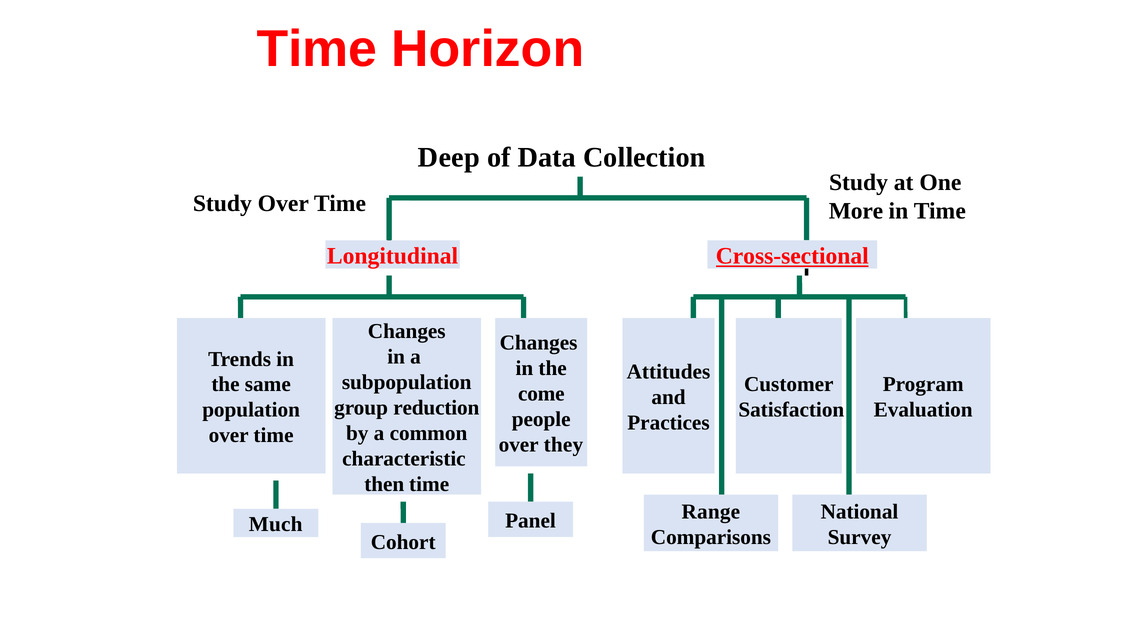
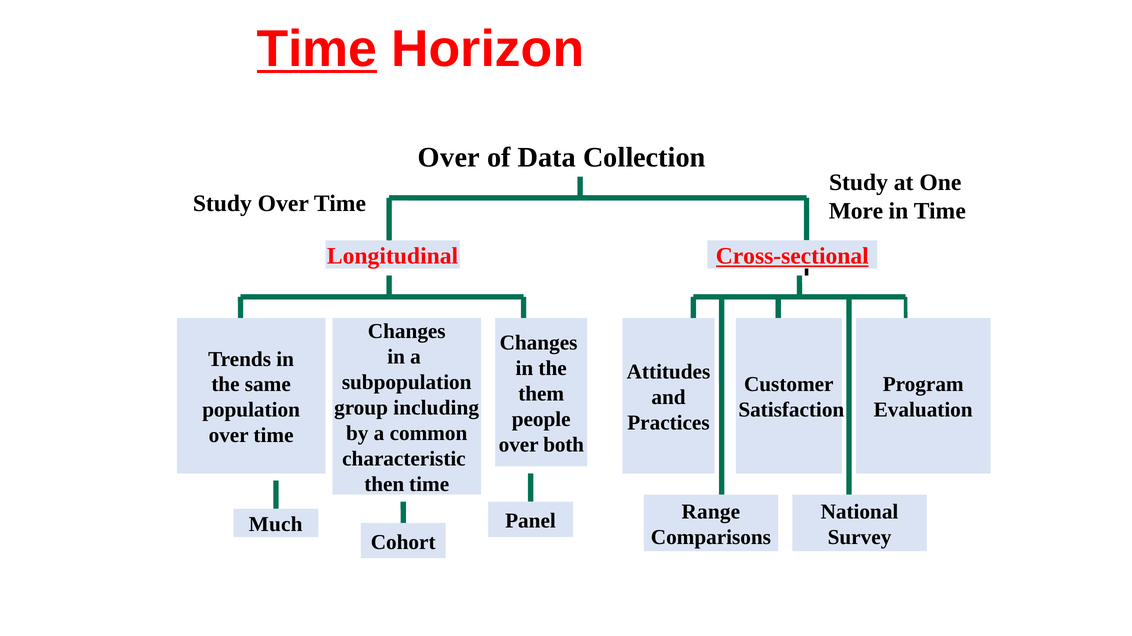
Time underline: none -> present (317, 49)
Deep: Deep -> Over (449, 158)
come: come -> them (541, 394)
reduction: reduction -> including (436, 408)
they: they -> both (564, 445)
